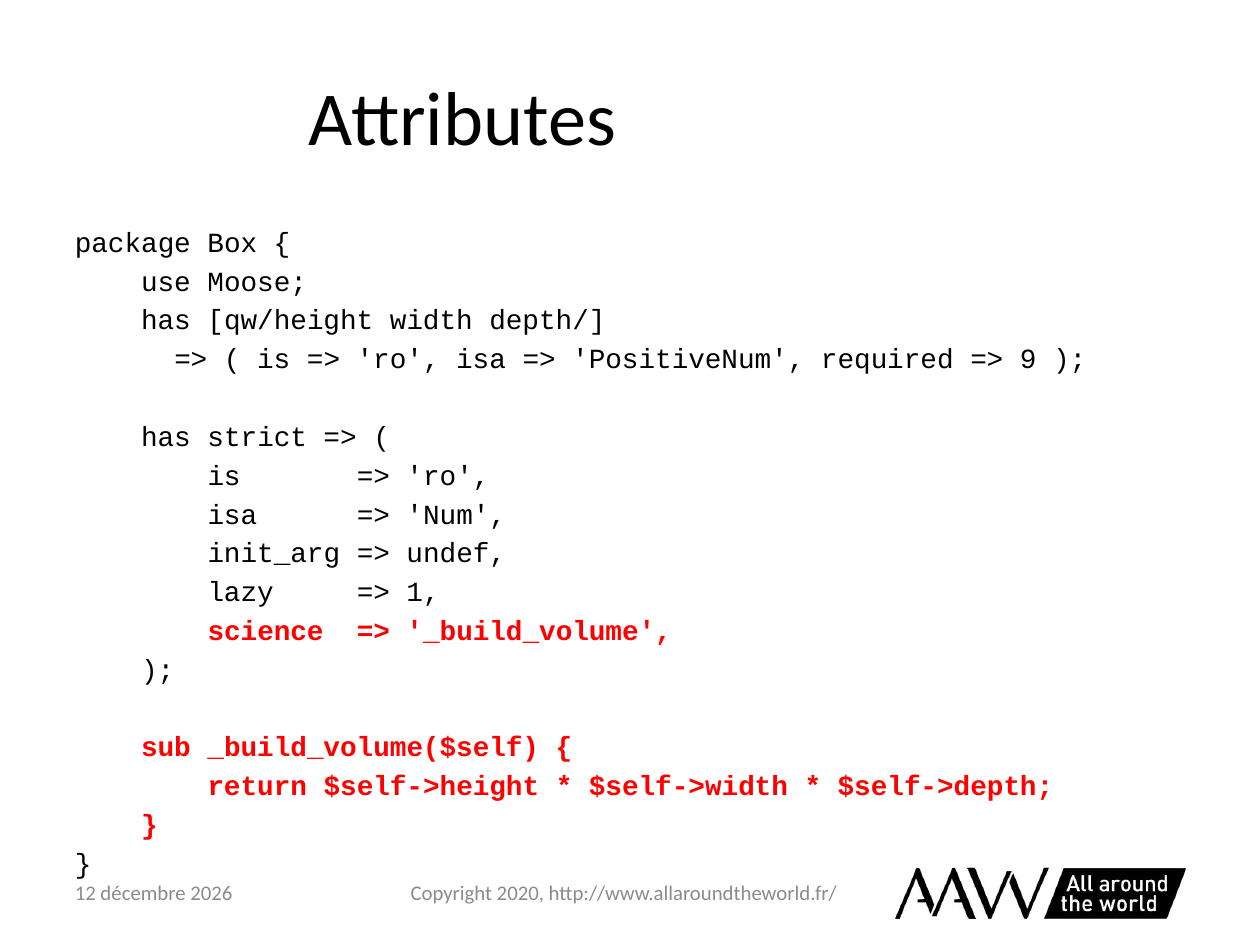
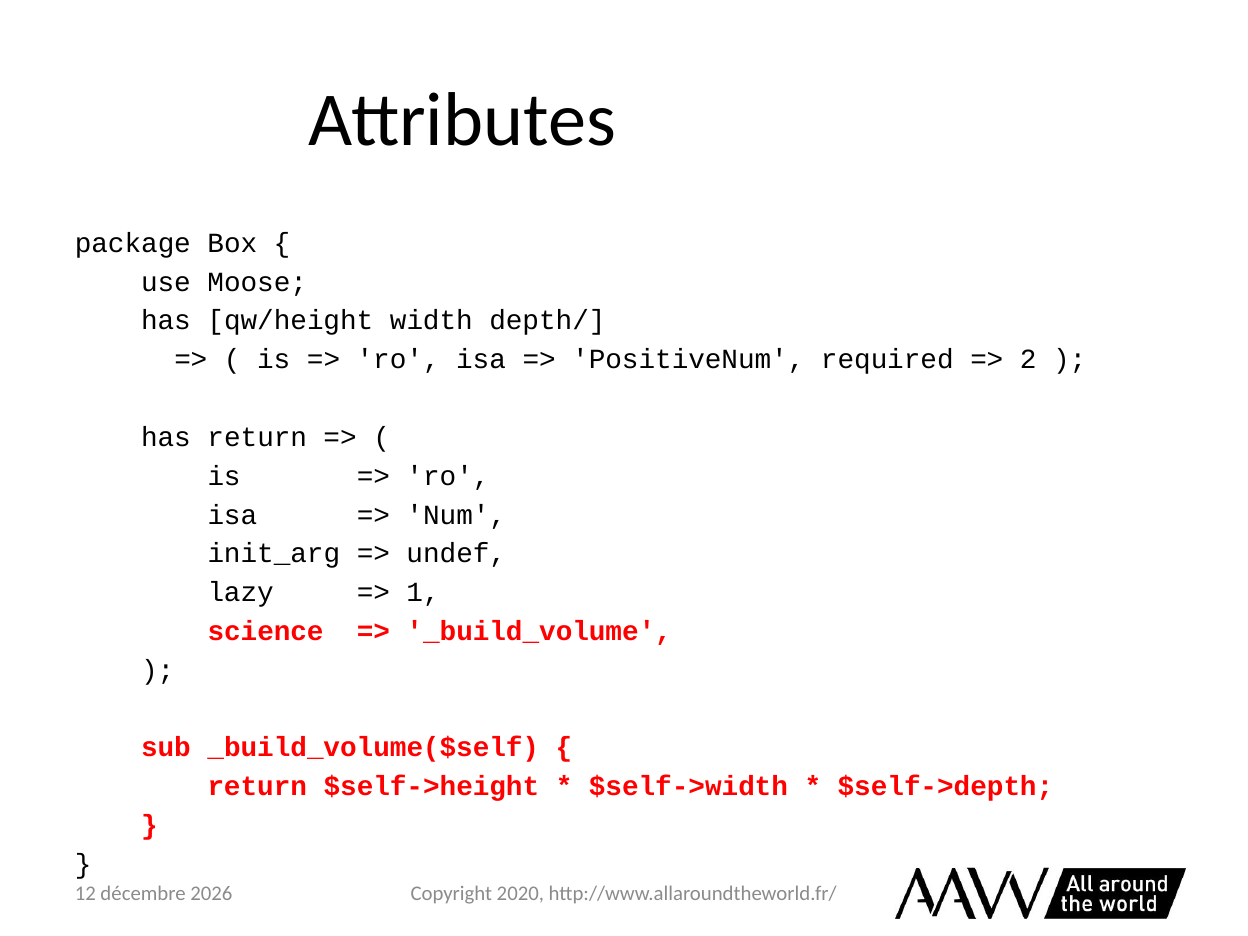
9: 9 -> 2 (1028, 360)
has strict: strict -> return (257, 437)
